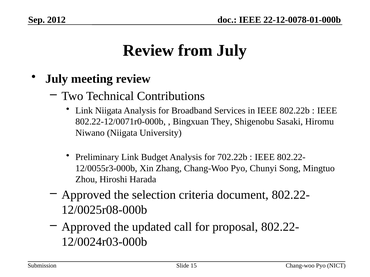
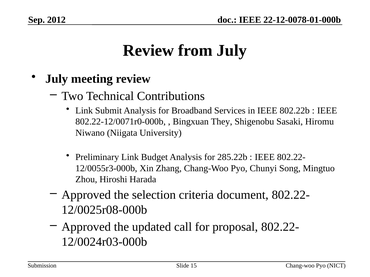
Link Niigata: Niigata -> Submit (108, 111)
702.22b: 702.22b -> 285.22b (232, 157)
